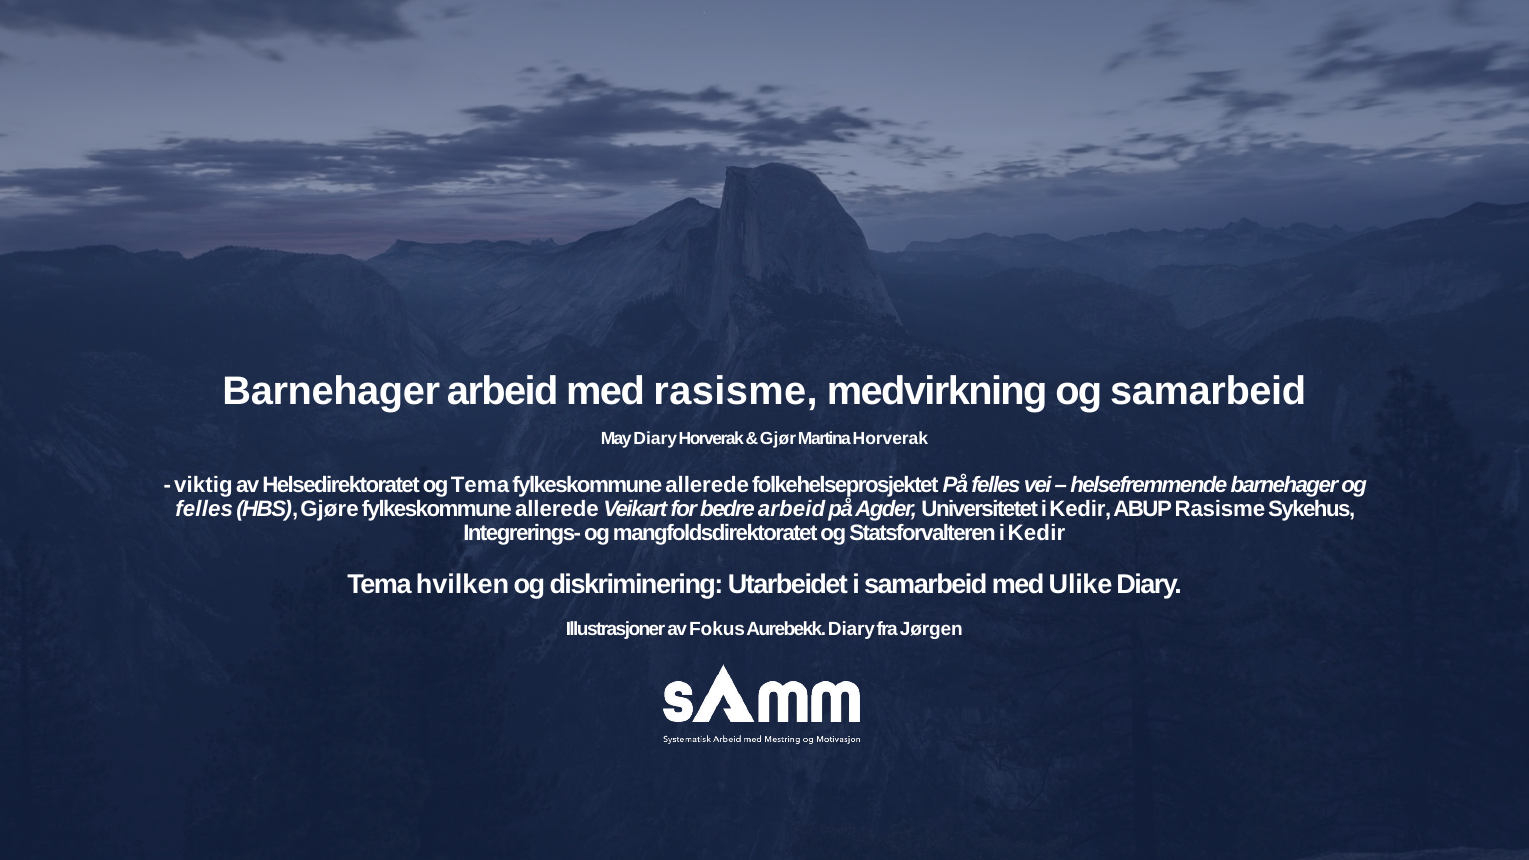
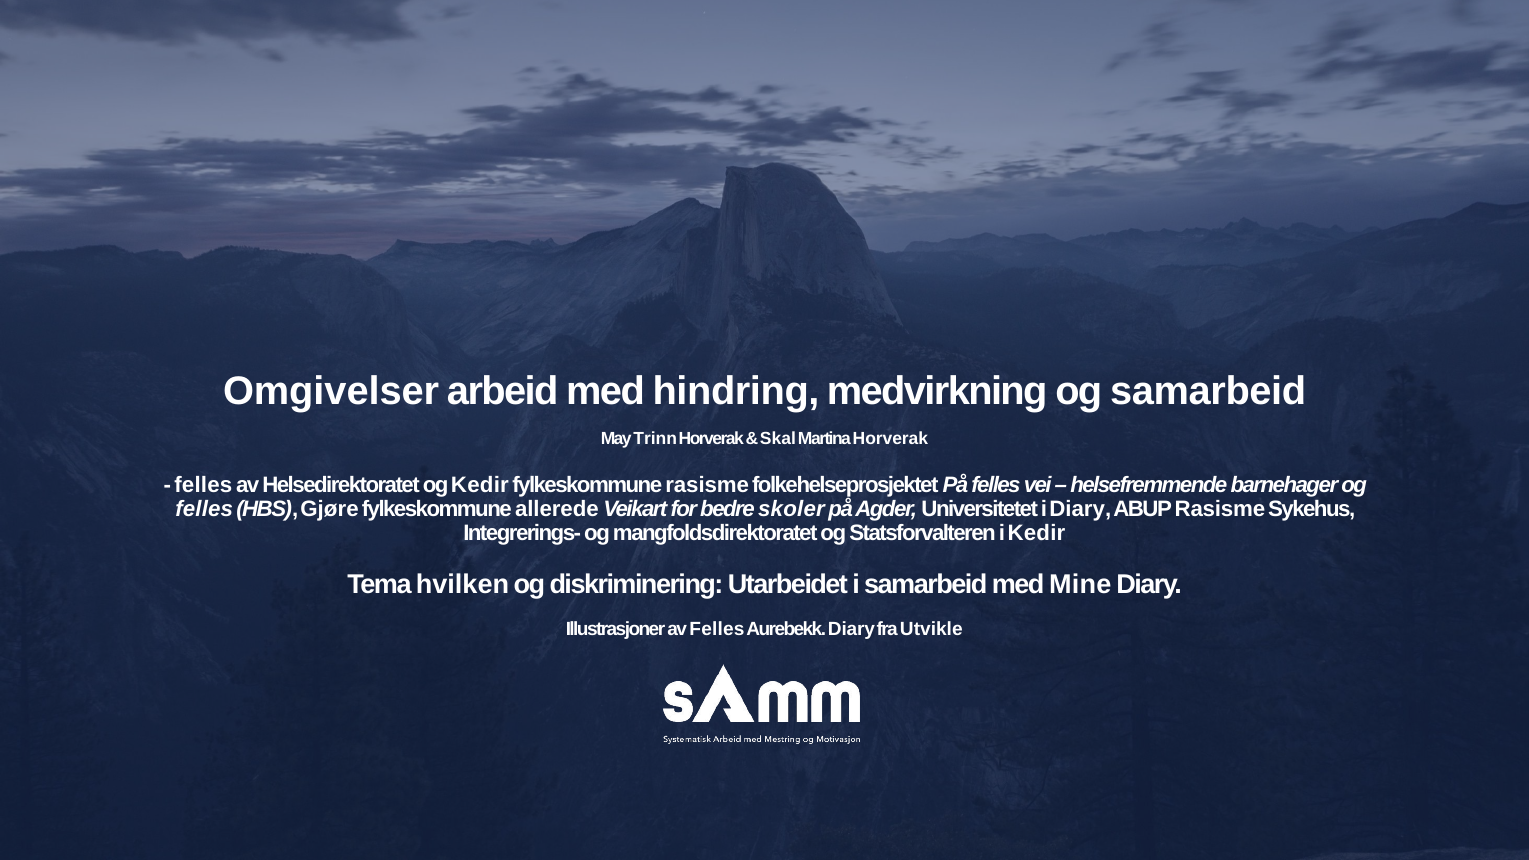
Barnehager: Barnehager -> Omgivelser (331, 392)
med rasisme: rasisme -> hindring (736, 392)
May Diary: Diary -> Trinn (655, 439)
Gjør: Gjør -> Skal (778, 439)
viktig: viktig -> felles (203, 485)
og Tema: Tema -> Kedir (480, 485)
allerede: allerede -> rasisme (707, 485)
bedre arbeid: arbeid -> skoler (791, 509)
Universitetet i Kedir: Kedir -> Diary (1080, 509)
Ulike: Ulike -> Mine (1080, 584)
av Fokus: Fokus -> Felles (717, 629)
Jørgen: Jørgen -> Utvikle (931, 629)
